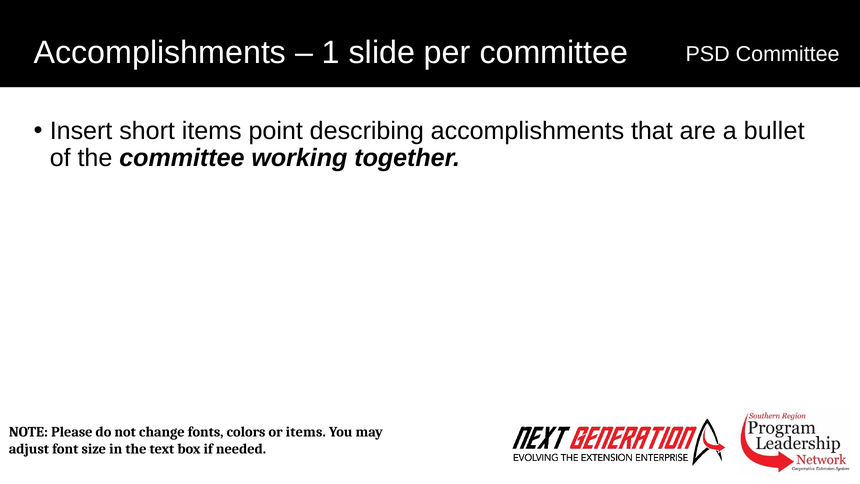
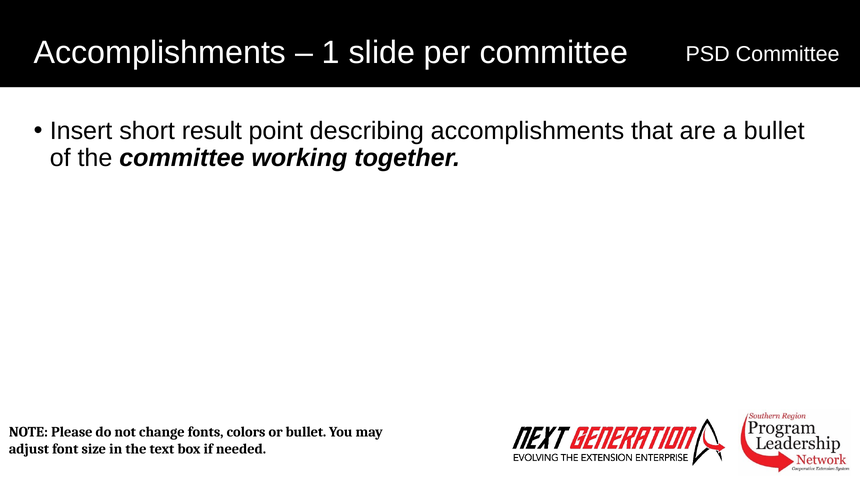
short items: items -> result (212, 131)
or items: items -> bullet (306, 432)
